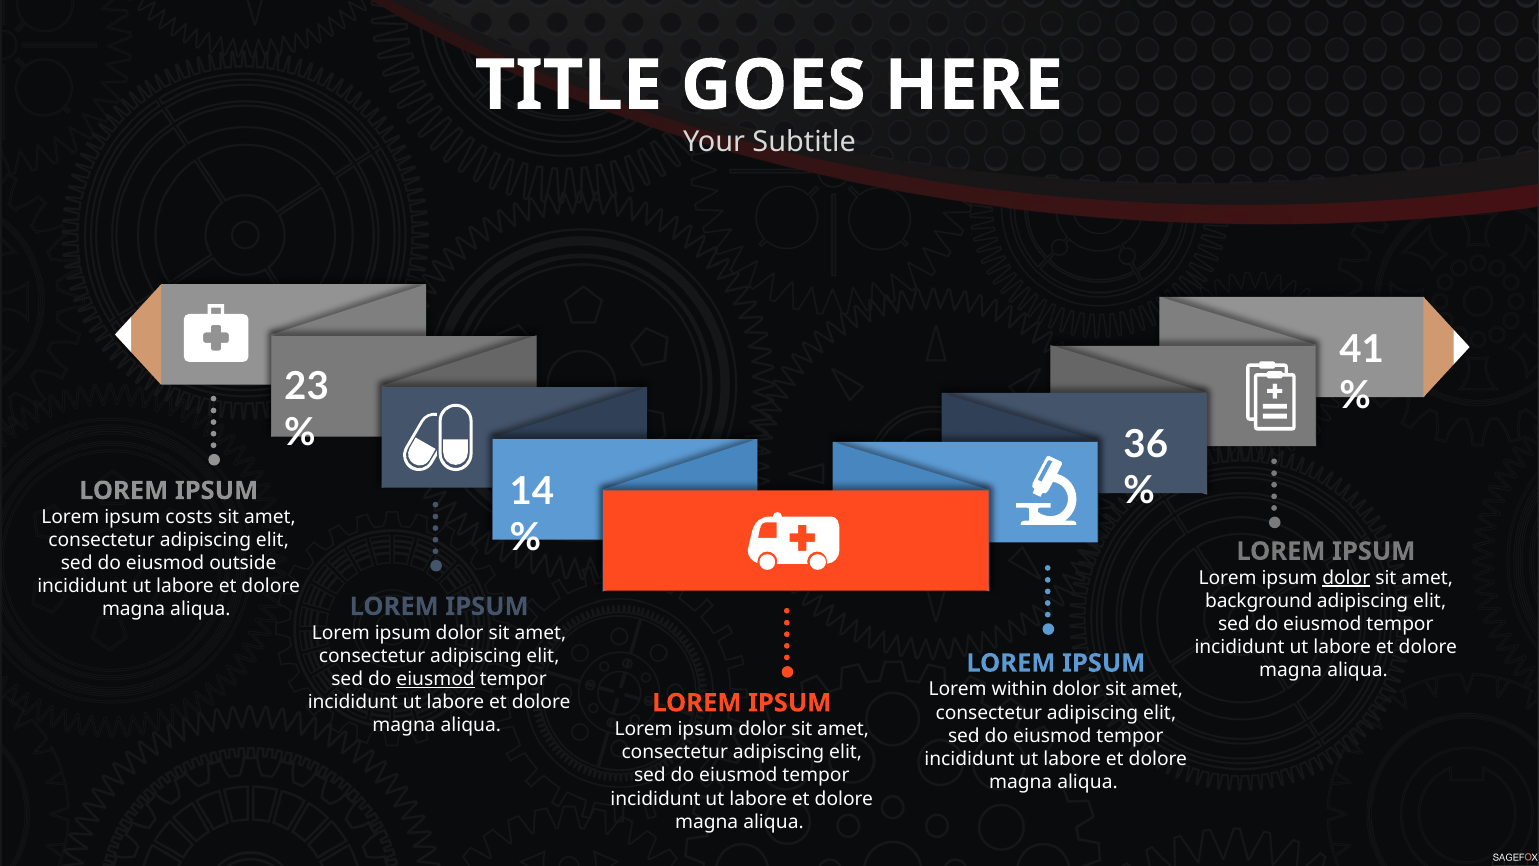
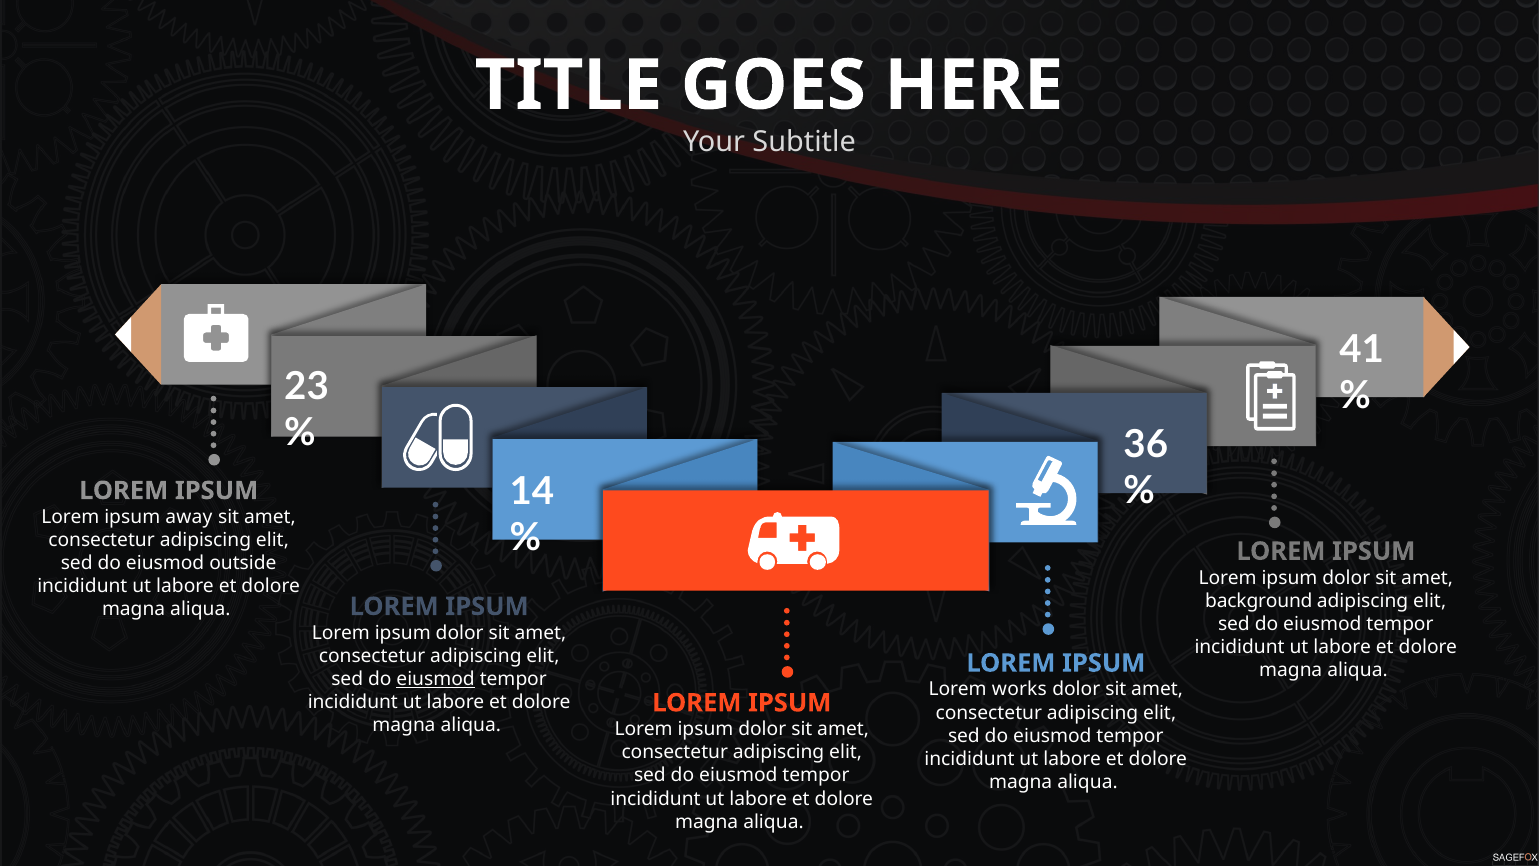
costs: costs -> away (189, 517)
dolor underline: present -> none (1346, 578)
within: within -> works (1019, 689)
